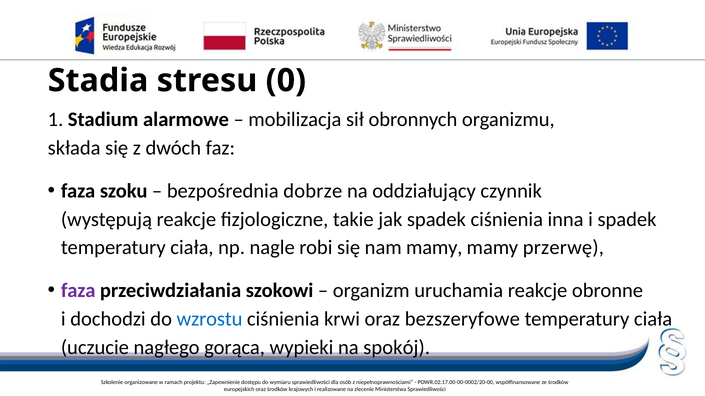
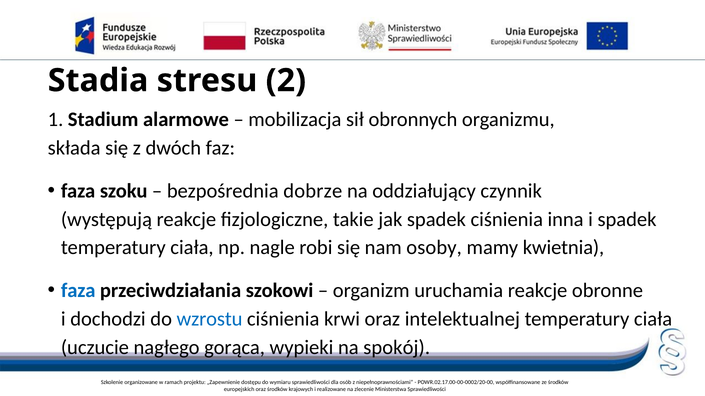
0: 0 -> 2 (286, 81)
nam mamy: mamy -> osoby (434, 248)
przerwę: przerwę -> kwietnia (563, 248)
faza colour: purple -> blue (78, 291)
bezszeryfowe: bezszeryfowe -> intelektualnej (462, 319)
